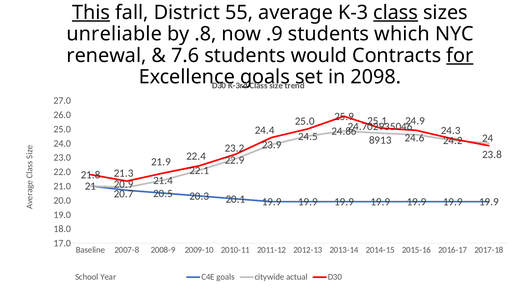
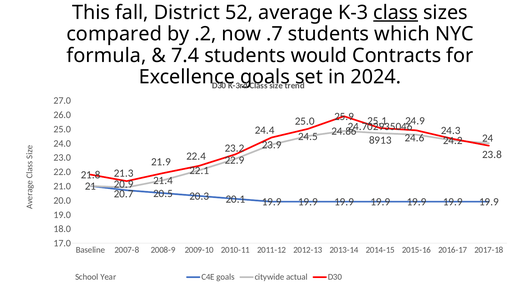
This underline: present -> none (91, 13)
55: 55 -> 52 (239, 13)
unreliable: unreliable -> compared (114, 34)
.8: .8 -> .2 (205, 34)
.9: .9 -> .7 (274, 34)
renewal: renewal -> formula (106, 55)
7.6: 7.6 -> 7.4 (185, 55)
for underline: present -> none (460, 55)
2098: 2098 -> 2024 (376, 77)
